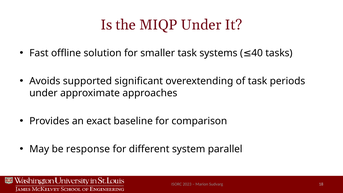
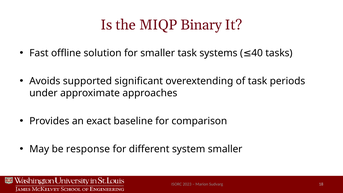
MIQP Under: Under -> Binary (201, 25)
system parallel: parallel -> smaller (225, 149)
